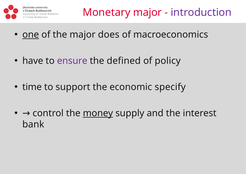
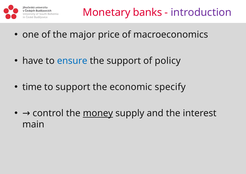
Monetary major: major -> banks (148, 13)
one underline: present -> none (31, 35)
does: does -> price (109, 35)
ensure colour: purple -> blue (72, 61)
the defined: defined -> support (124, 61)
bank: bank -> main (33, 124)
